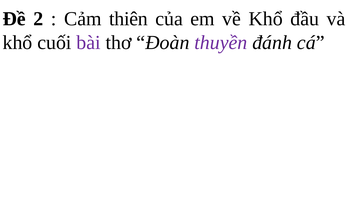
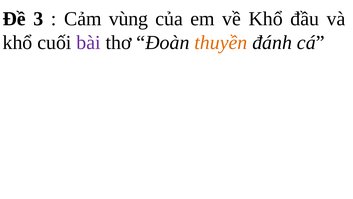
2: 2 -> 3 (38, 19)
thiên: thiên -> vùng (128, 19)
thuyền colour: purple -> orange (221, 43)
